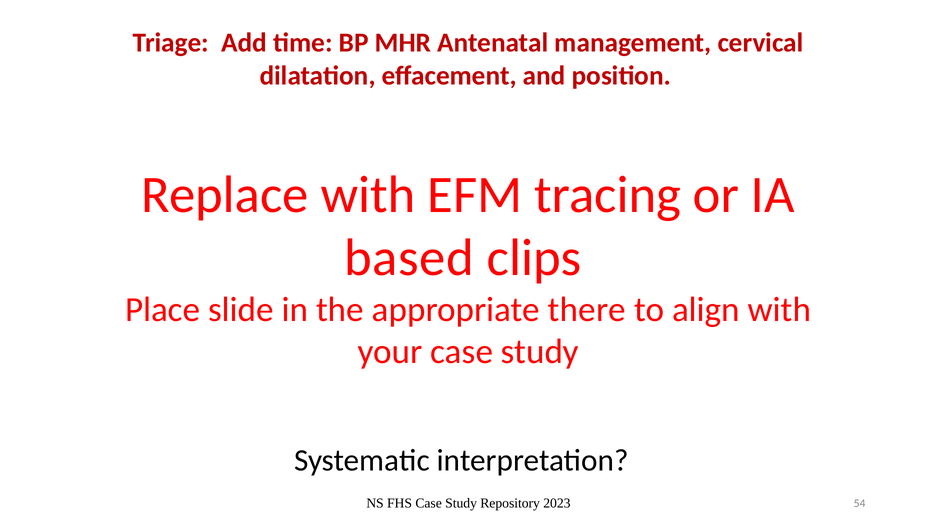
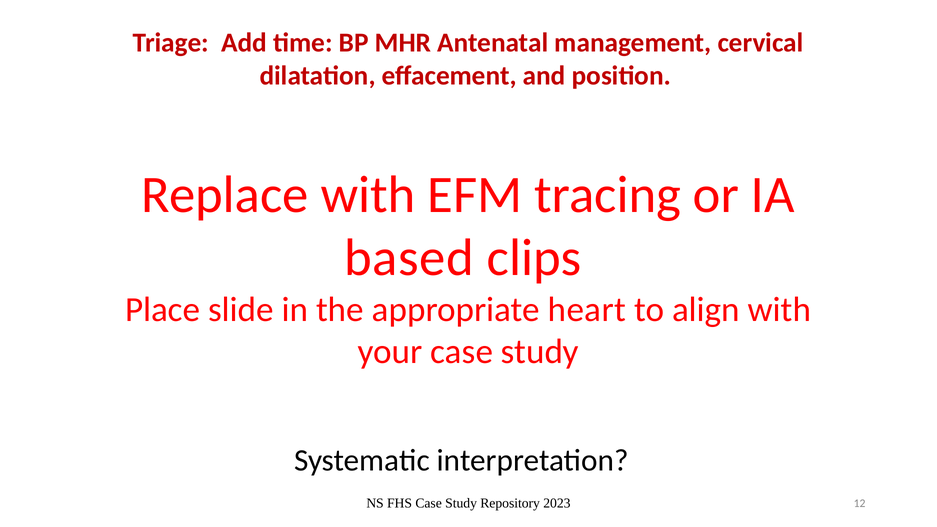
there: there -> heart (587, 309)
54: 54 -> 12 (860, 503)
